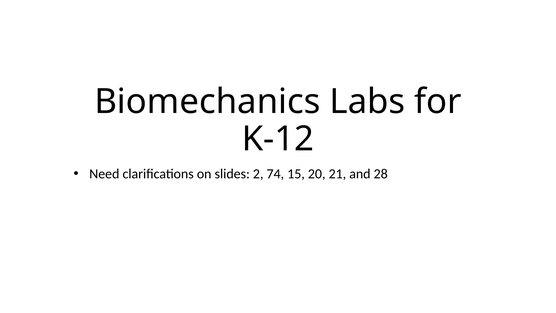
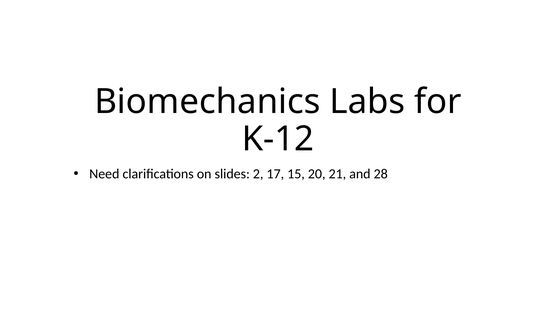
74: 74 -> 17 (275, 174)
